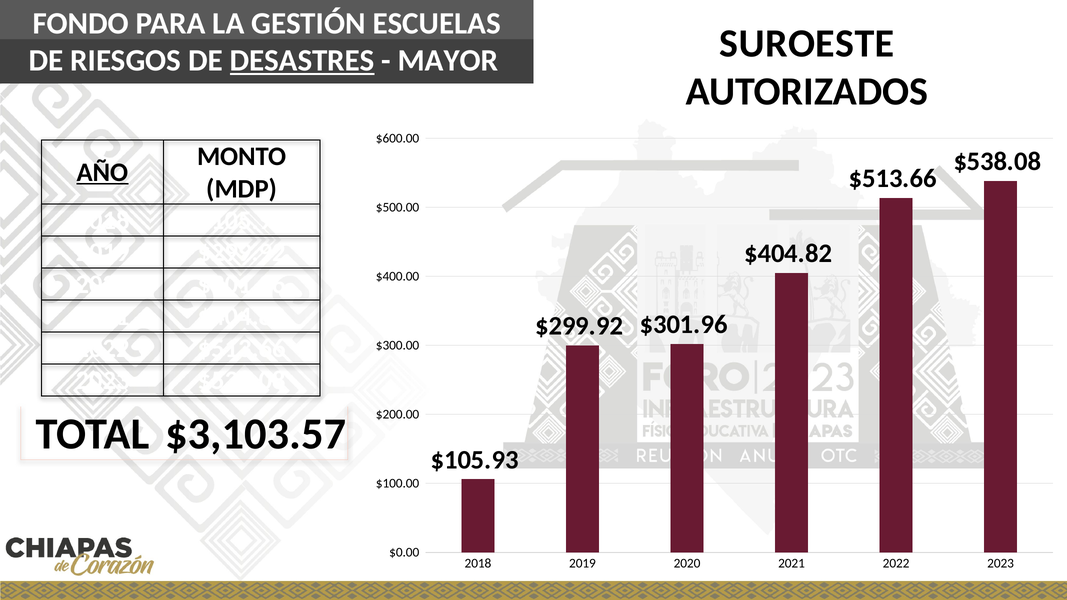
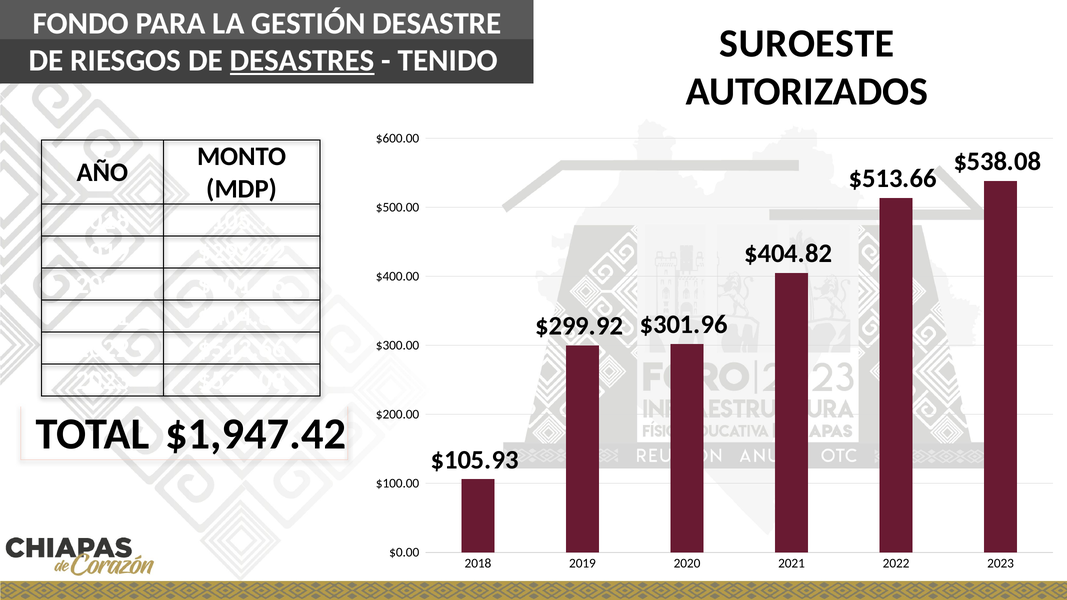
ESCUELAS: ESCUELAS -> DESASTRE (437, 23)
MAYOR: MAYOR -> TENIDO (448, 61)
AÑO underline: present -> none (103, 172)
$3,103.57: $3,103.57 -> $1,947.42 (256, 434)
